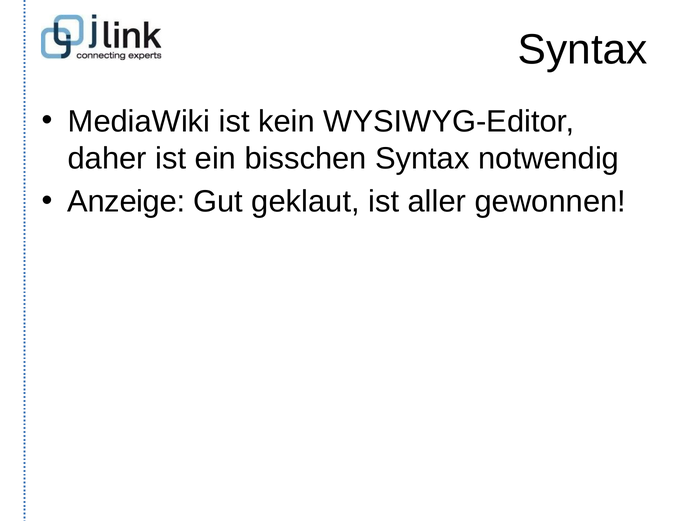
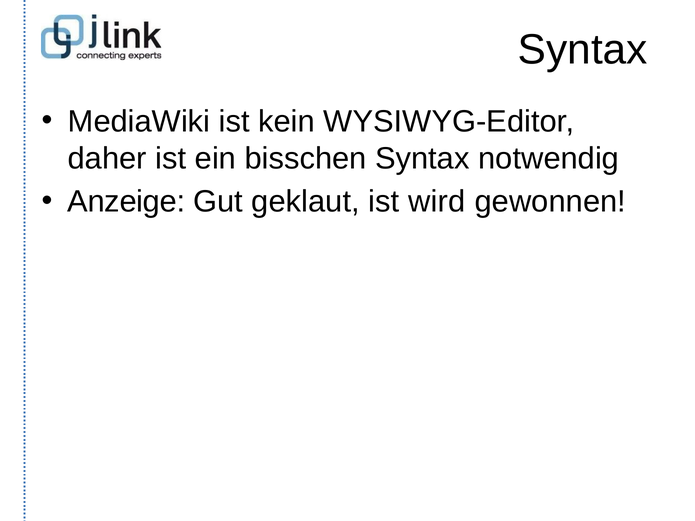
aller: aller -> wird (437, 202)
